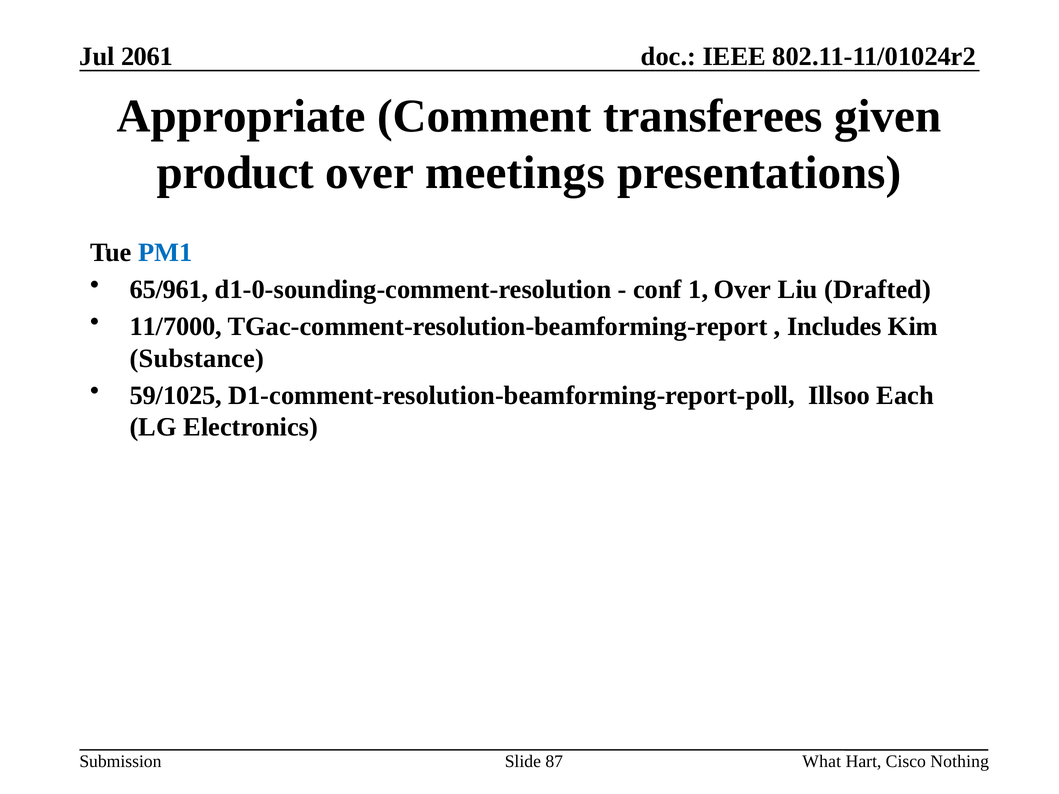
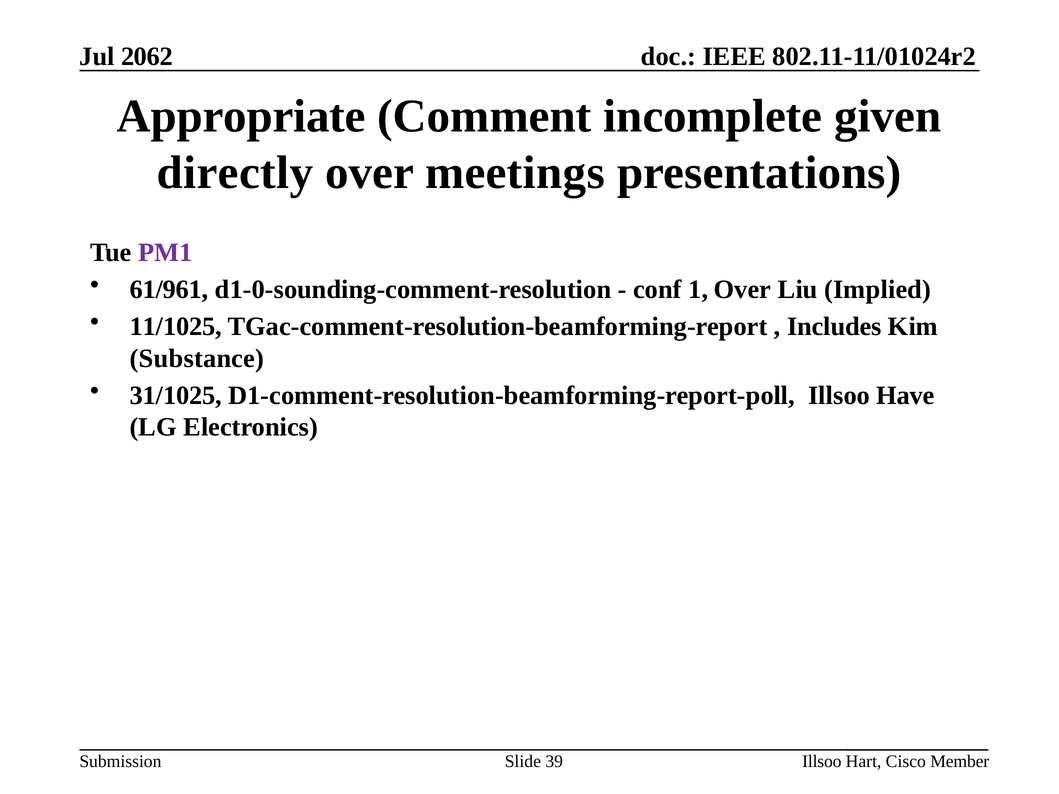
2061: 2061 -> 2062 (147, 57)
transferees: transferees -> incomplete (713, 116)
product: product -> directly (235, 173)
PM1 colour: blue -> purple (165, 253)
65/961: 65/961 -> 61/961 (169, 290)
Drafted: Drafted -> Implied (878, 290)
11/7000: 11/7000 -> 11/1025 (176, 327)
59/1025: 59/1025 -> 31/1025 (176, 395)
Each: Each -> Have (905, 395)
87: 87 -> 39 (554, 762)
What: What -> Illsoo (822, 762)
Nothing: Nothing -> Member (960, 762)
